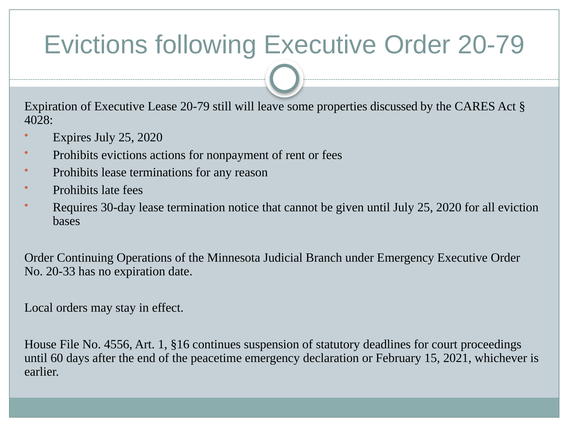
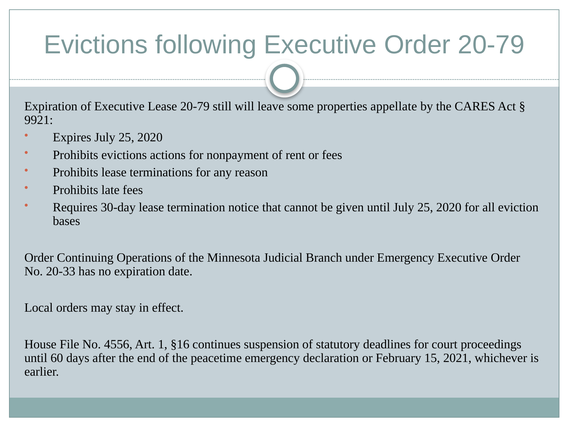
discussed: discussed -> appellate (394, 106)
4028: 4028 -> 9921 (39, 120)
